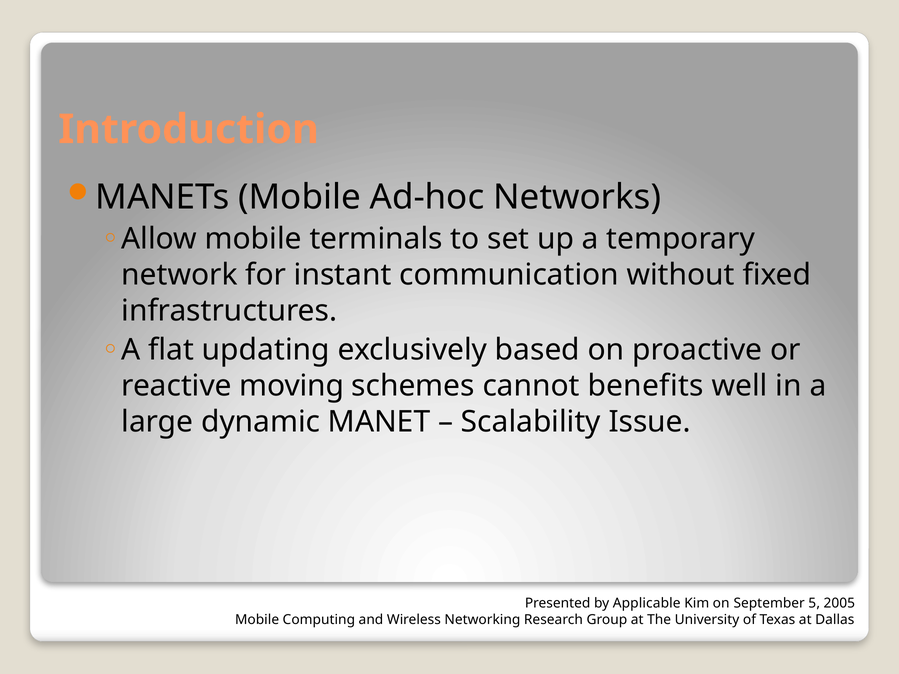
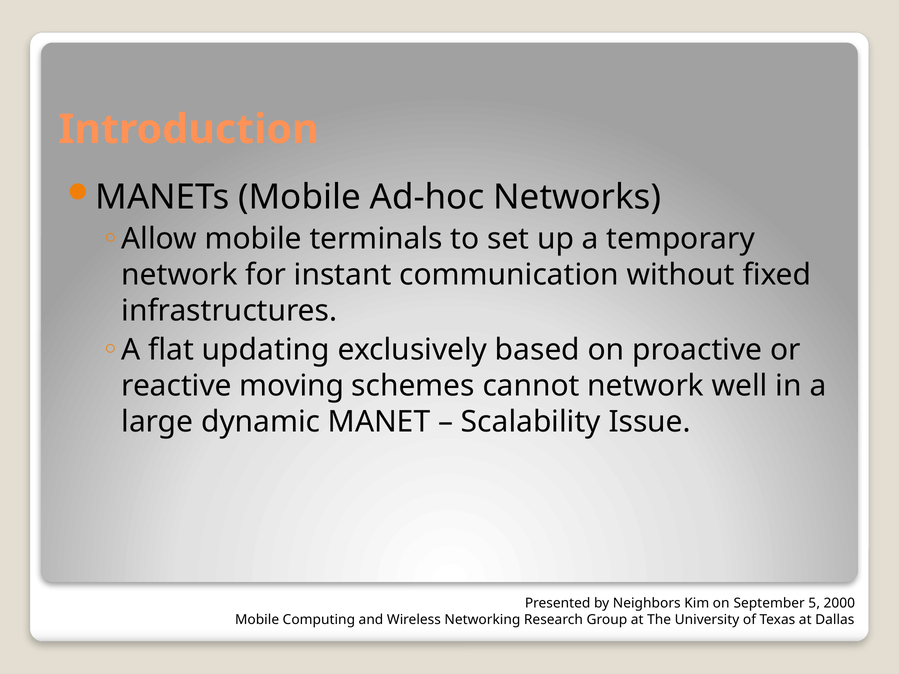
cannot benefits: benefits -> network (646, 386)
Applicable: Applicable -> Neighbors (647, 604)
2005: 2005 -> 2000 (839, 604)
